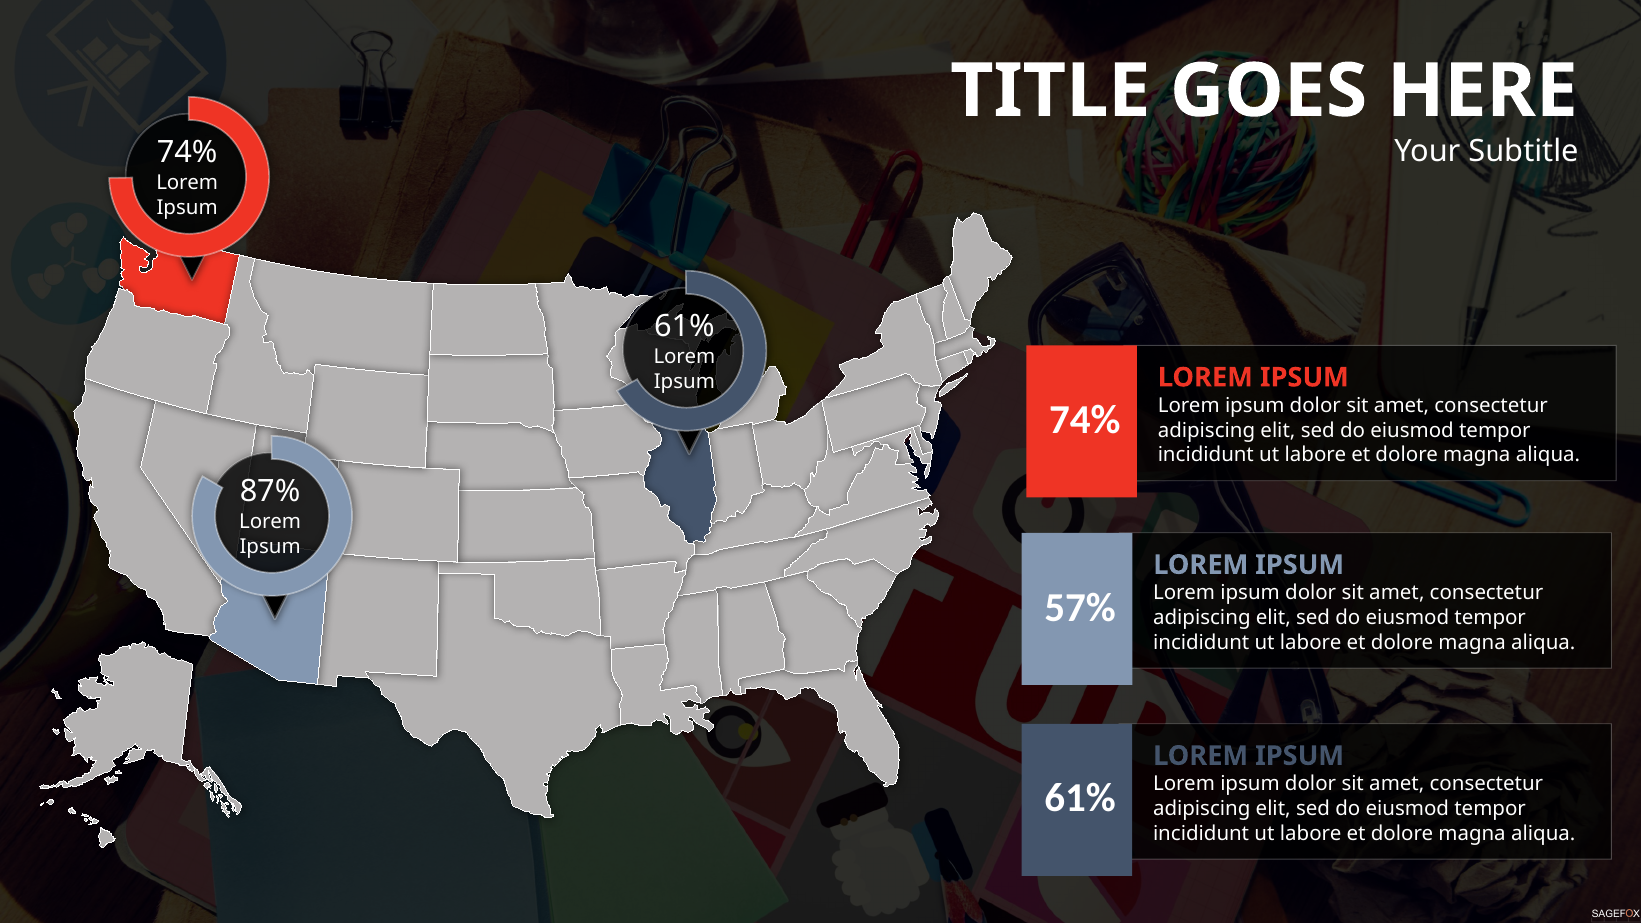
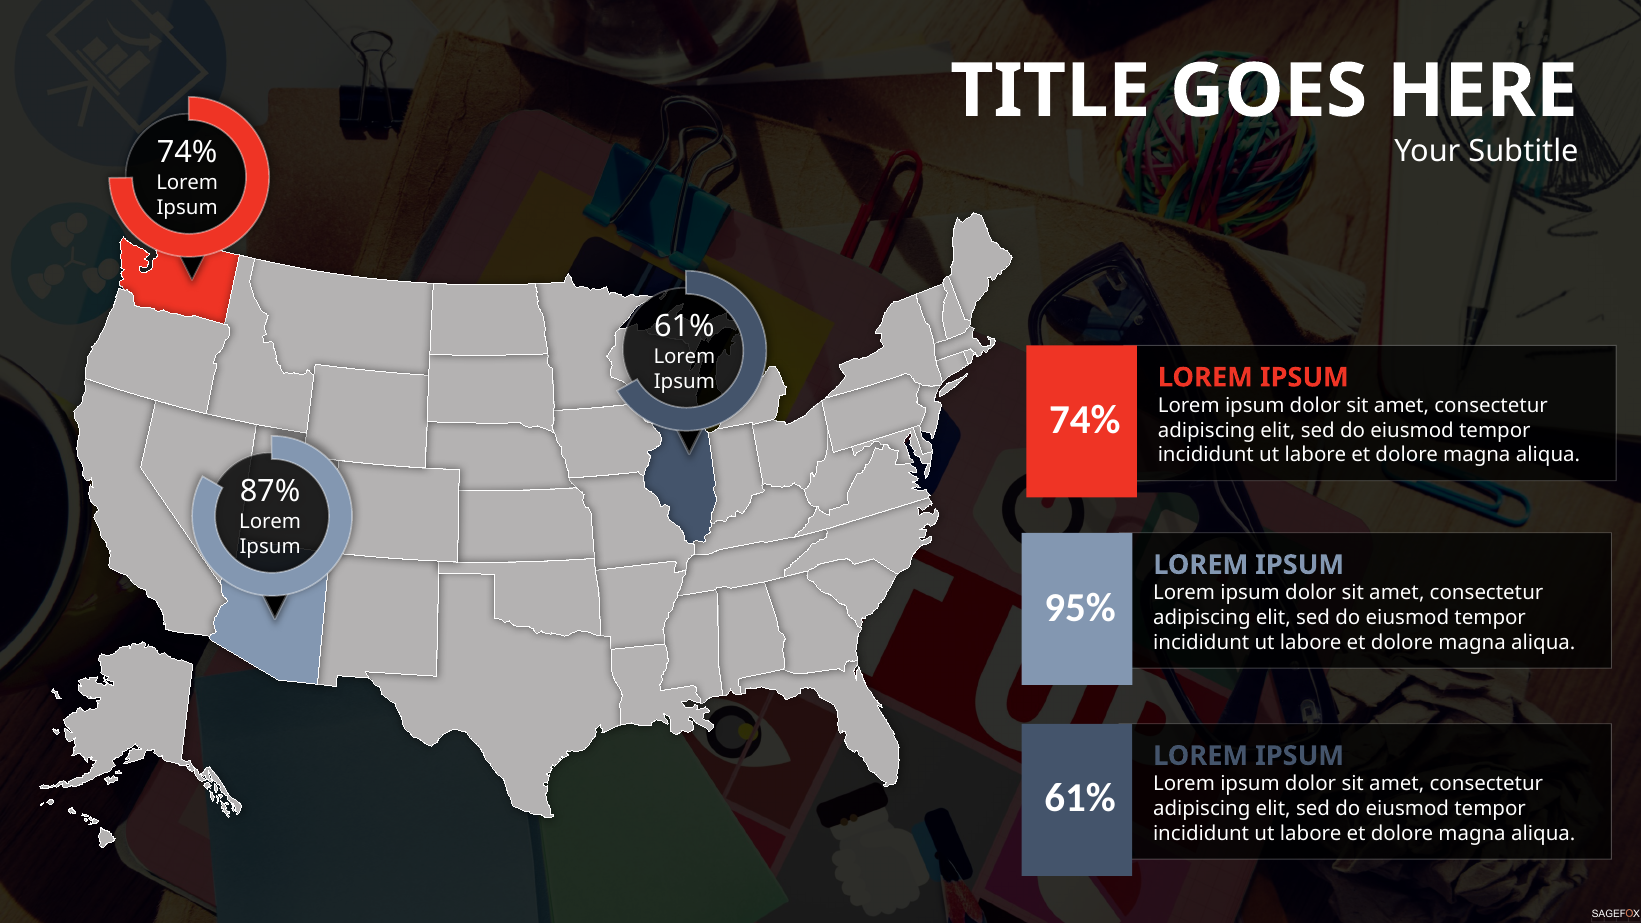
57%: 57% -> 95% (1080, 608)
